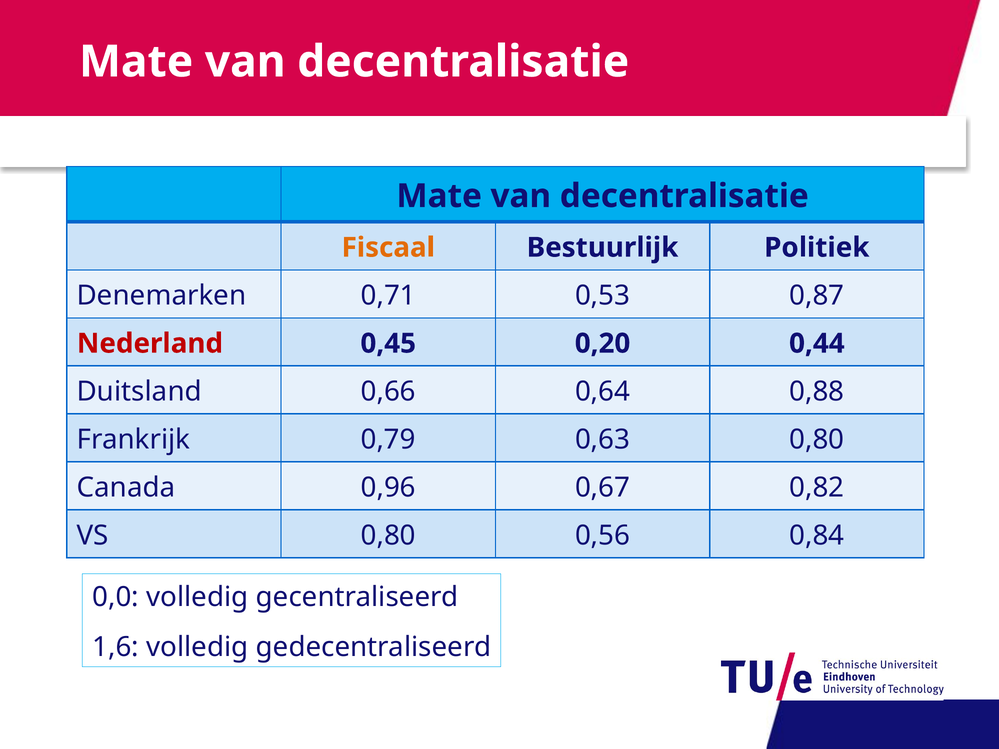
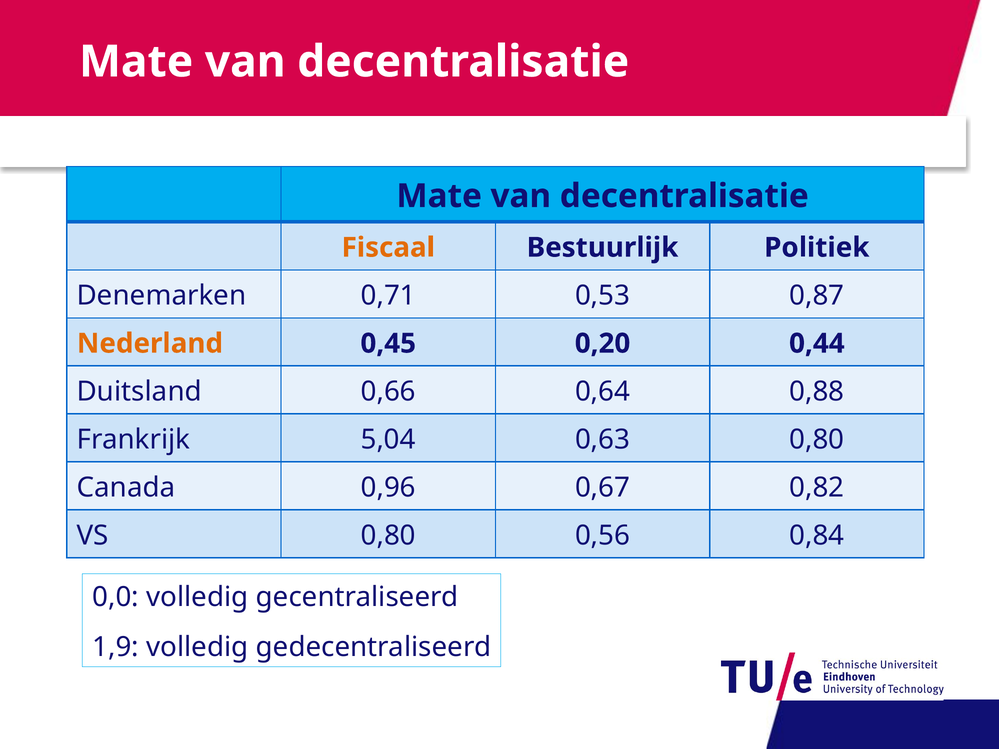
Nederland colour: red -> orange (150, 344)
0,79: 0,79 -> 5,04 (388, 440)
1,6: 1,6 -> 1,9 (116, 647)
